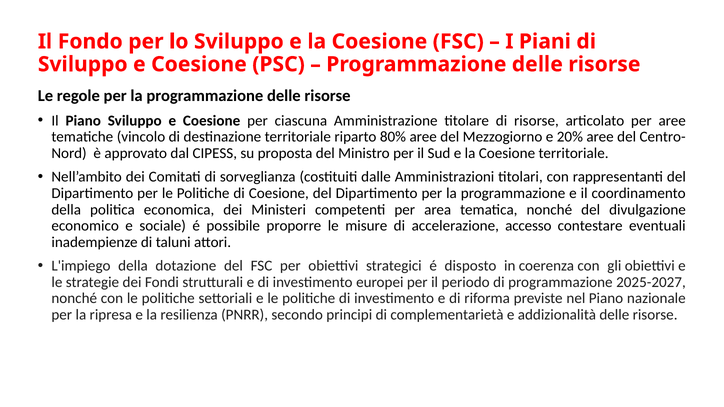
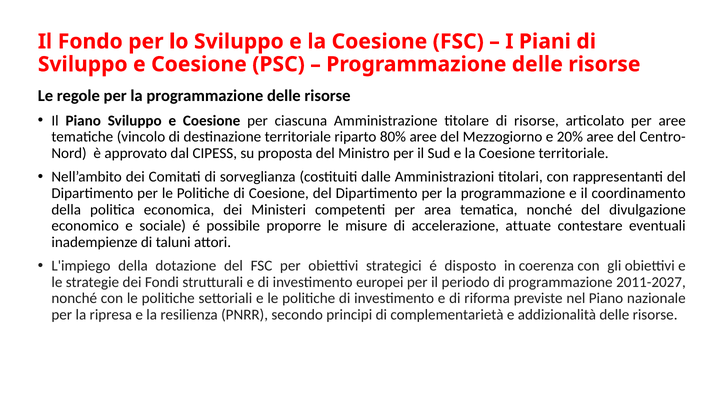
accesso: accesso -> attuate (528, 226)
2025-2027: 2025-2027 -> 2011-2027 (651, 282)
